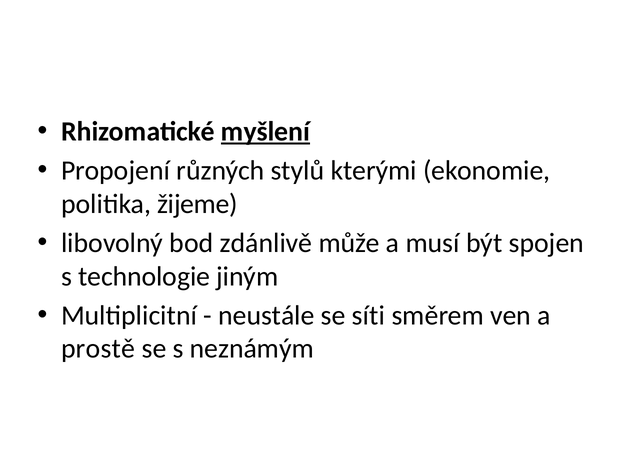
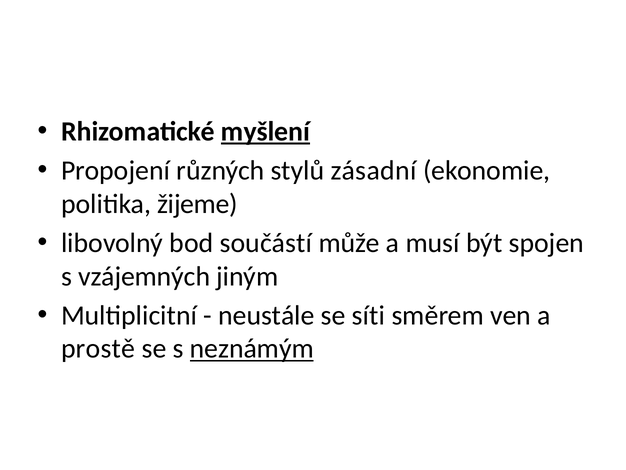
kterými: kterými -> zásadní (373, 170)
zdánlivě: zdánlivě -> součástí (266, 243)
technologie: technologie -> vzájemných (144, 276)
neznámým underline: none -> present (252, 348)
